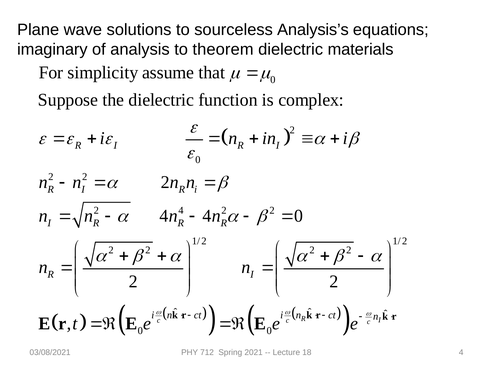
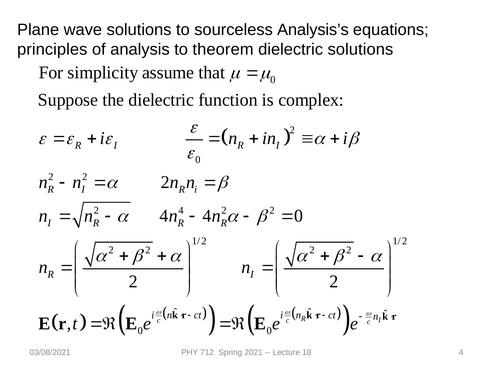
imaginary: imaginary -> principles (52, 50)
dielectric materials: materials -> solutions (360, 50)
